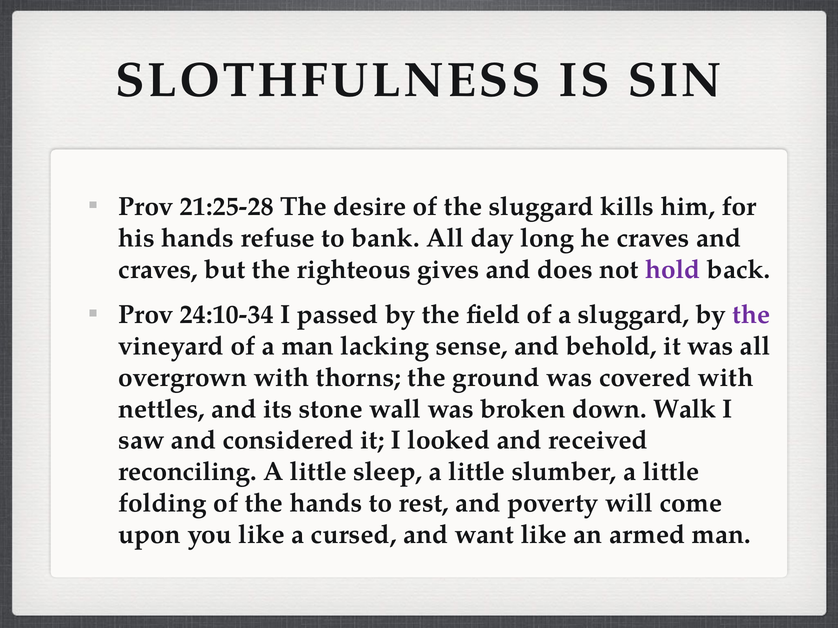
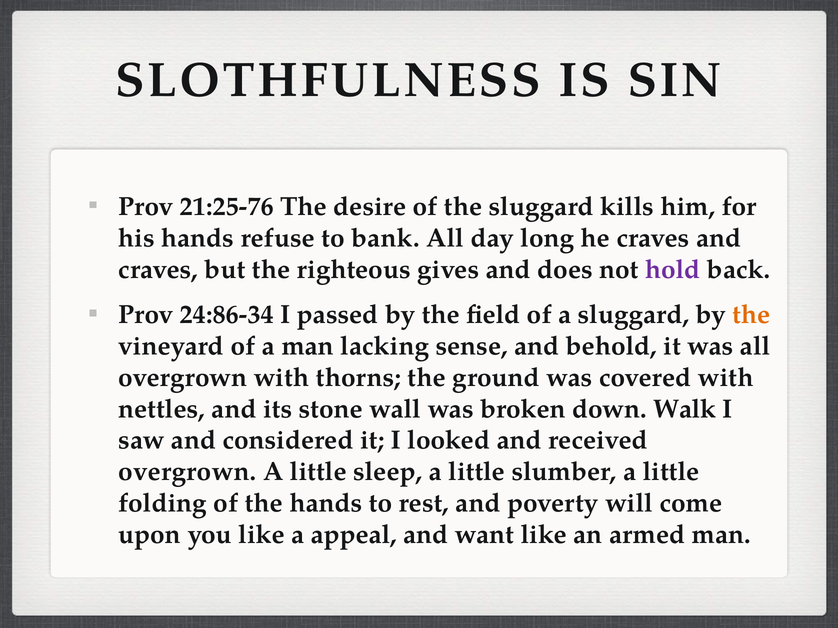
21:25-28: 21:25-28 -> 21:25-76 (227, 207)
24:10-34: 24:10-34 -> 24:86-34 (227, 315)
the colour: purple -> orange (751, 315)
reconciling: reconciling -> overgrown (187, 472)
cursed: cursed -> appeal (354, 535)
